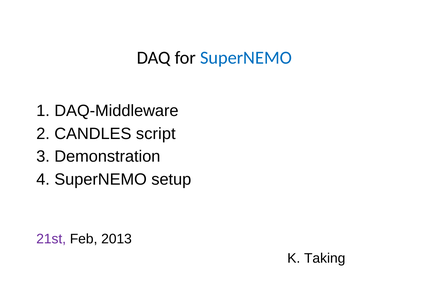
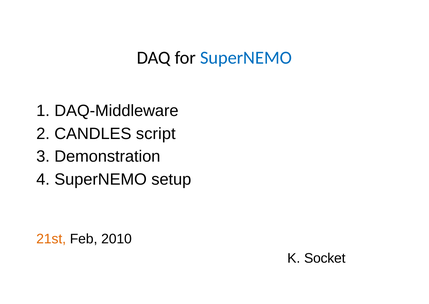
21st colour: purple -> orange (51, 238)
2013: 2013 -> 2010 (117, 238)
Taking: Taking -> Socket (325, 258)
